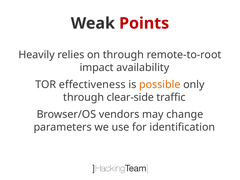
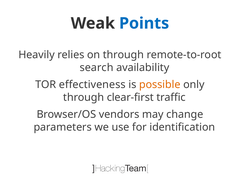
Points colour: red -> blue (144, 23)
impact: impact -> search (97, 68)
clear-side: clear-side -> clear-first (130, 97)
